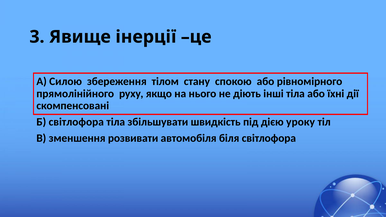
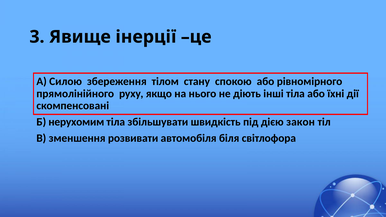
Б світлофора: світлофора -> нерухомим (76, 122)
уроку: уроку -> закон (301, 122)
